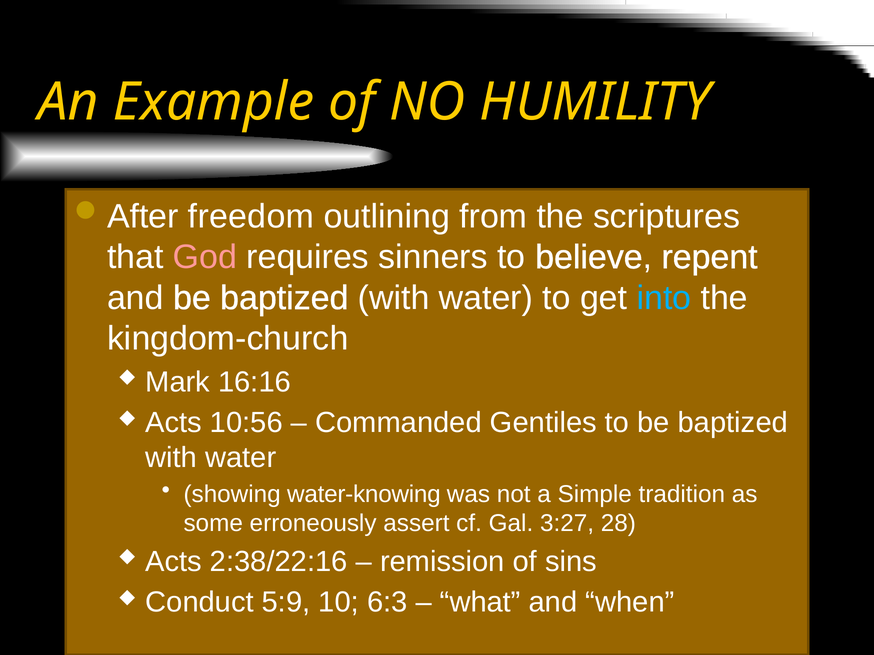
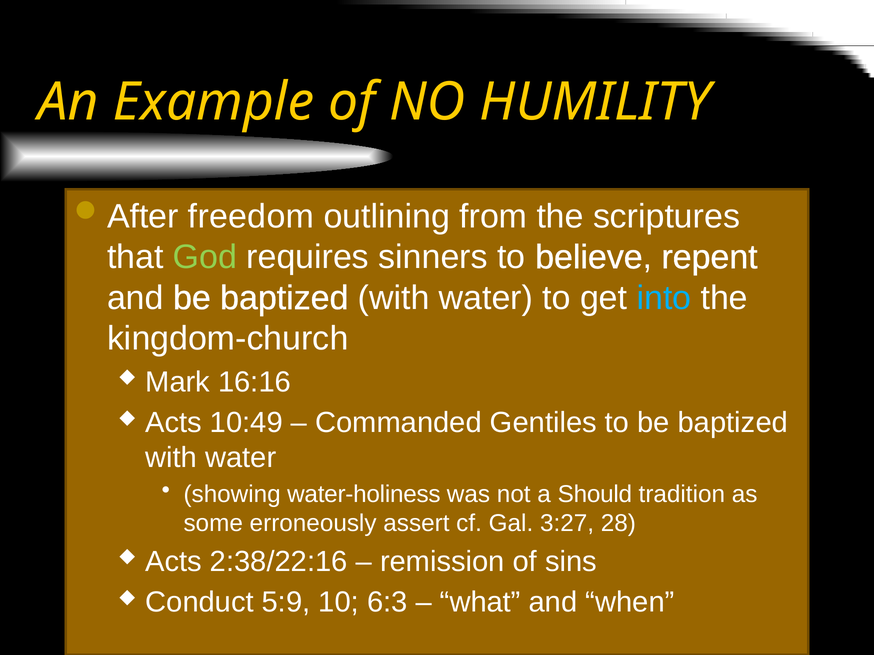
God colour: pink -> light green (205, 257)
10:56: 10:56 -> 10:49 (246, 423)
water-knowing: water-knowing -> water-holiness (364, 495)
Simple: Simple -> Should (595, 495)
